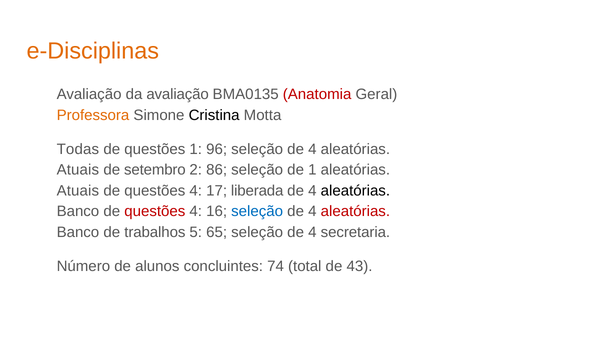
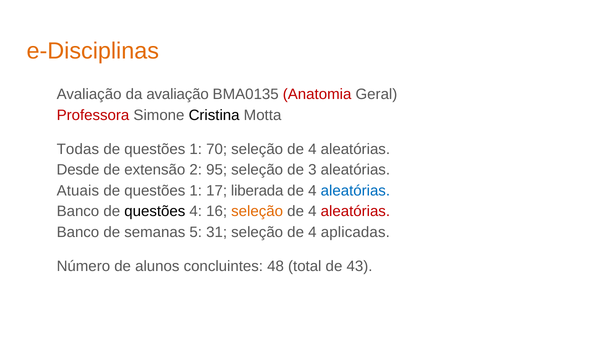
Professora colour: orange -> red (93, 115)
96: 96 -> 70 (217, 150)
Atuais: Atuais -> Desde (78, 170)
setembro: setembro -> extensão (155, 170)
86: 86 -> 95 (217, 170)
de 1: 1 -> 3 (312, 170)
4: 4 -> 1 (196, 191)
aleatórias colour: black -> blue (355, 191)
questões colour: red -> black (155, 212)
seleção colour: blue -> orange (257, 212)
trabalhos: trabalhos -> semanas (155, 233)
65: 65 -> 31 (217, 233)
secretaria: secretaria -> aplicadas (355, 233)
74: 74 -> 48 (276, 267)
